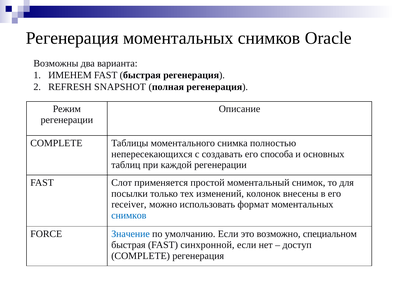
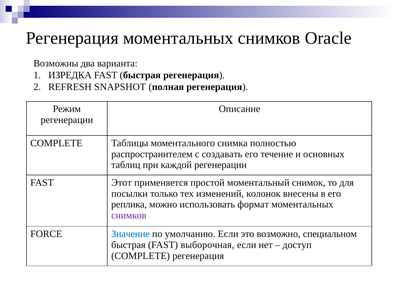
ИМЕНЕМ: ИМЕНЕМ -> ИЗРЕДКА (70, 75)
непересекающихся: непересекающихся -> распространителем (152, 154)
способа: способа -> течение (277, 154)
Слот: Слот -> Этот (122, 183)
receiver: receiver -> реплика (129, 205)
снимков colour: blue -> purple (129, 216)
синхронной: синхронной -> выборочная (207, 245)
